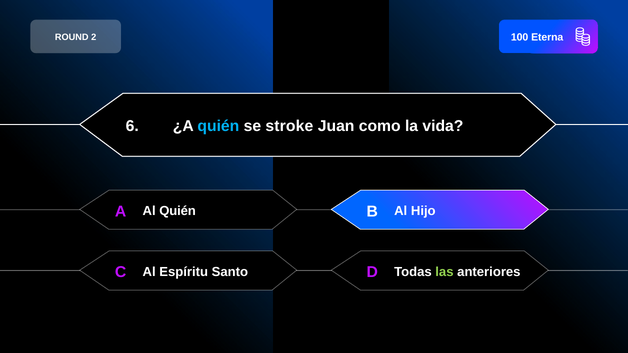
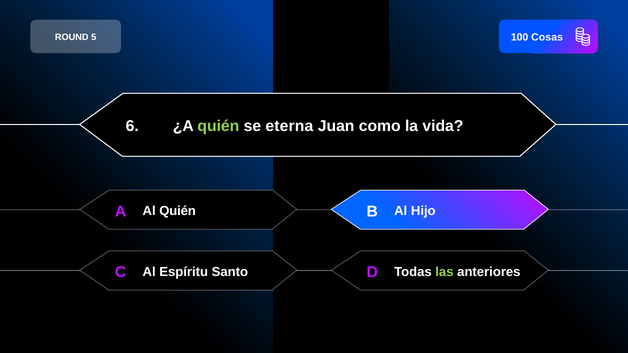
Eterna: Eterna -> Cosas (547, 37)
2: 2 -> 5 (94, 37)
quién colour: light blue -> light green (218, 126)
stroke: stroke -> eterna (289, 126)
